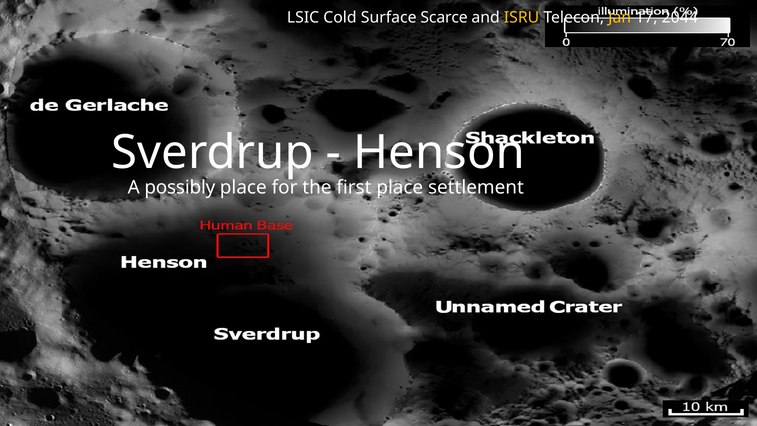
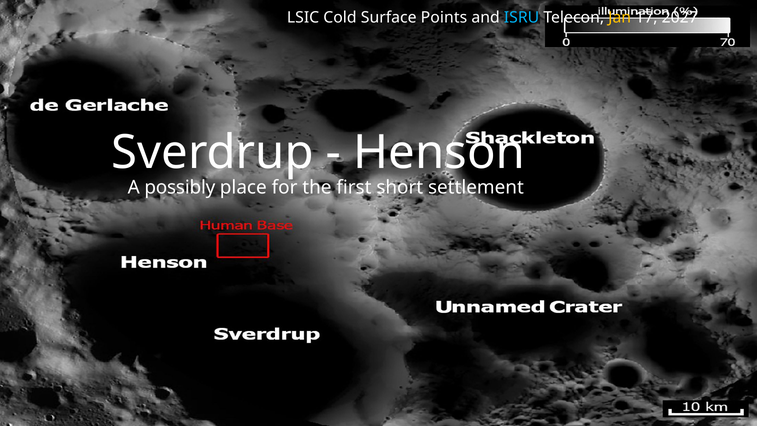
Scarce: Scarce -> Points (444, 17)
ISRU colour: yellow -> light blue (522, 17)
2044: 2044 -> 2027 (680, 17)
first place: place -> short (400, 188)
